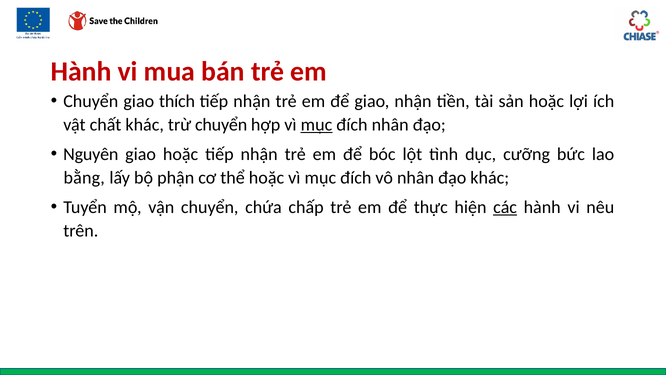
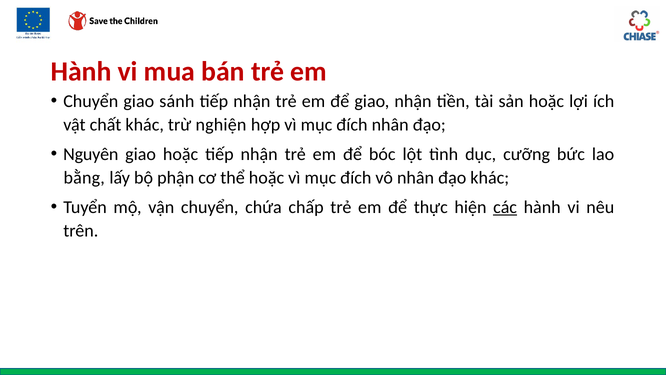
thích: thích -> sánh (177, 101)
trừ chuyển: chuyển -> nghiện (221, 125)
mục underline: present -> none (316, 125)
